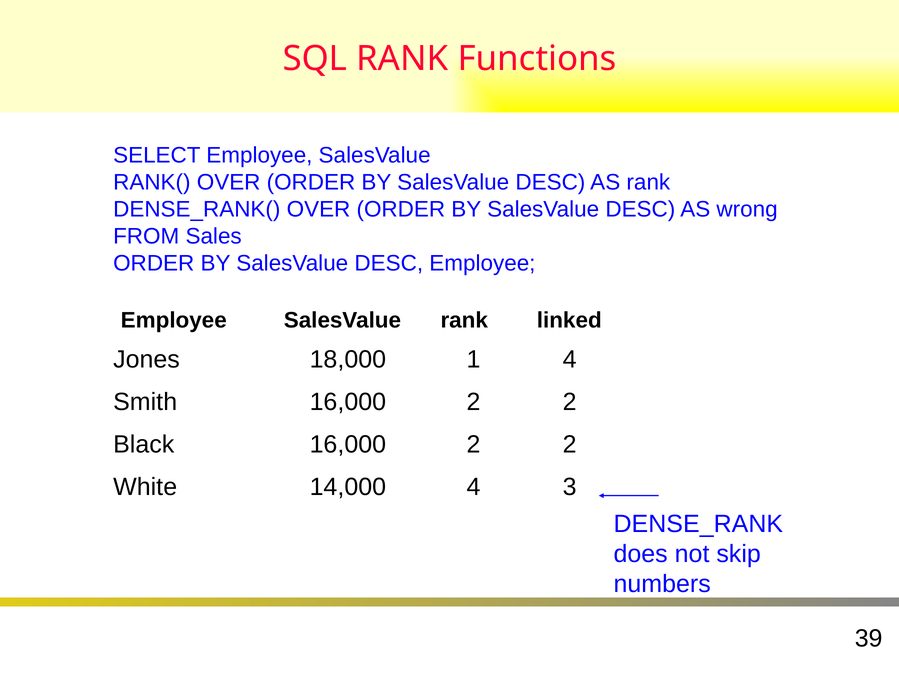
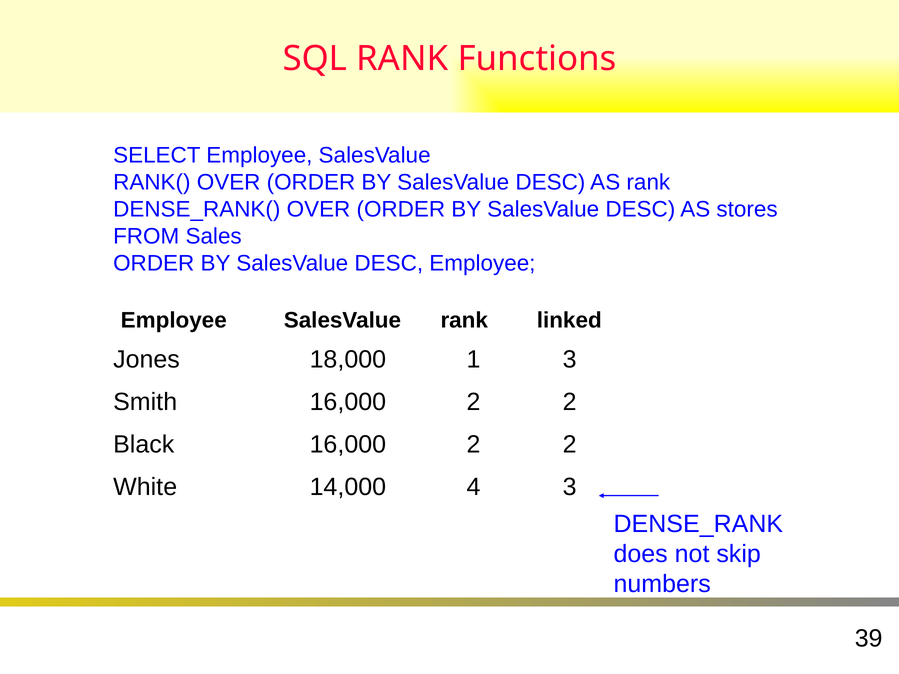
wrong: wrong -> stores (747, 210)
1 4: 4 -> 3 (570, 360)
